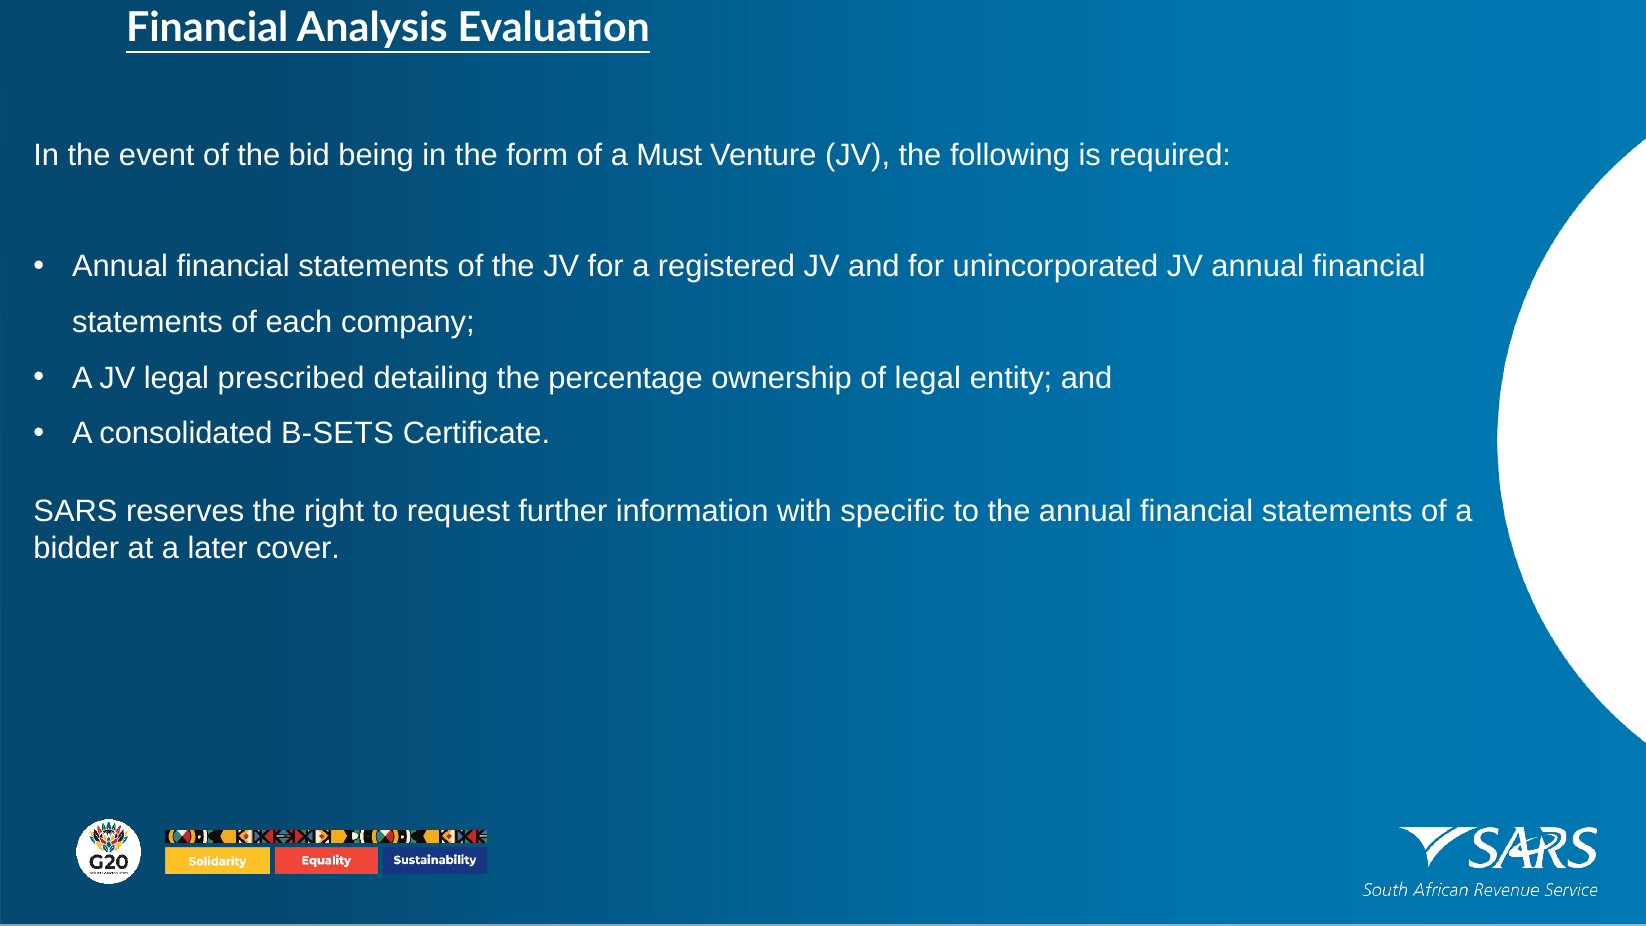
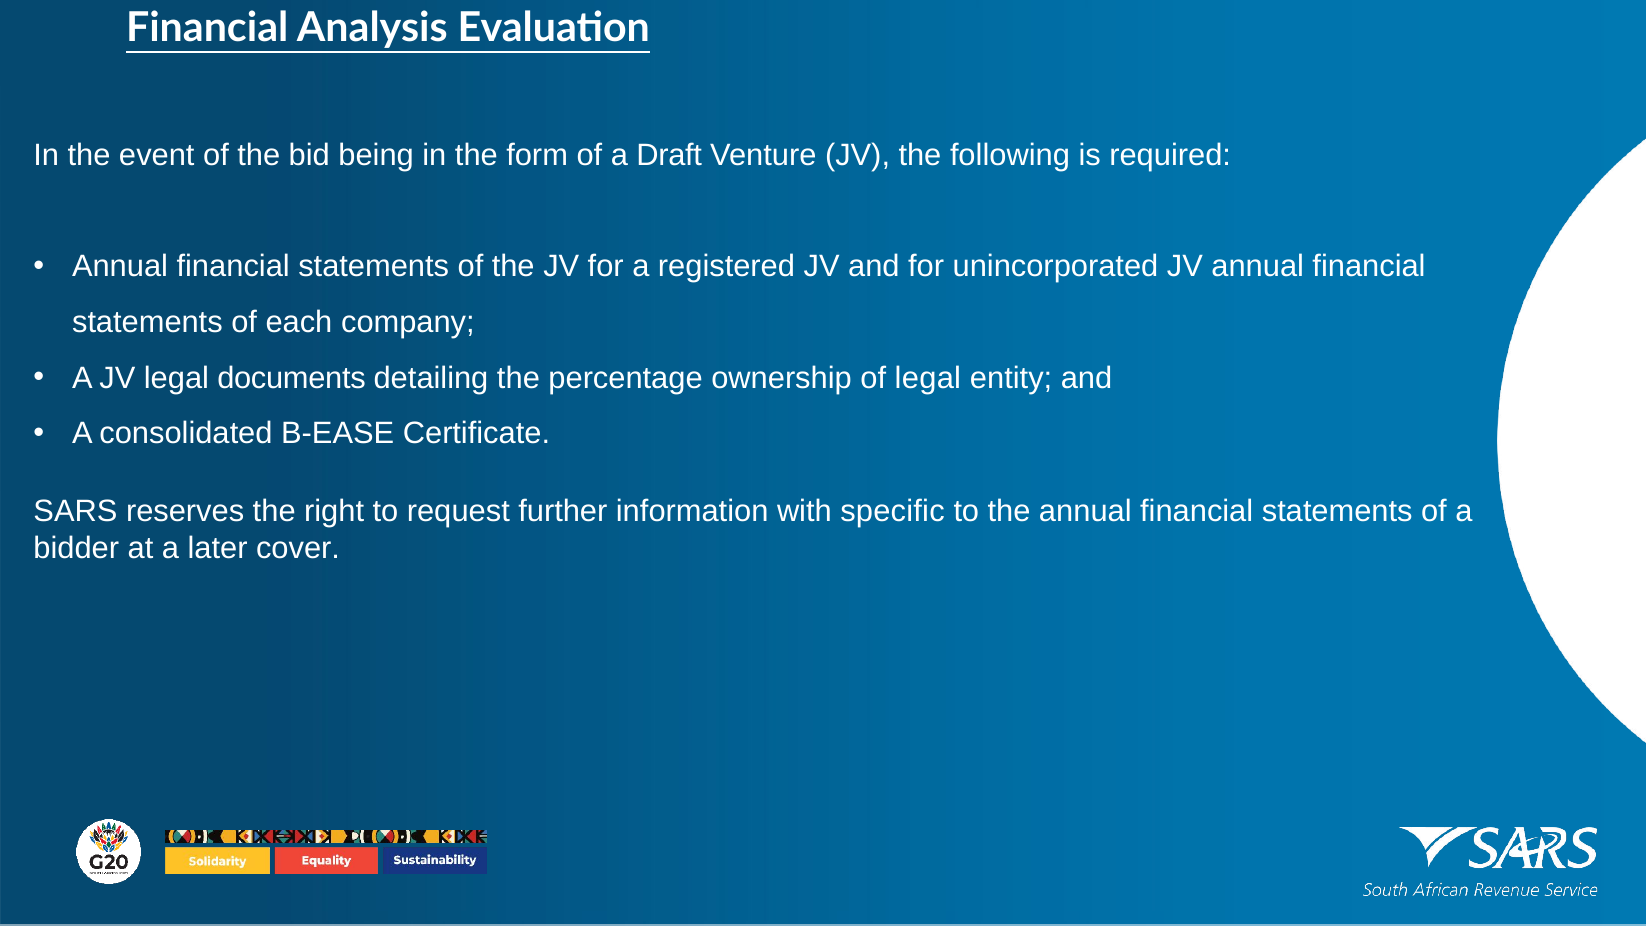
Must: Must -> Draft (669, 156)
prescribed: prescribed -> documents (291, 378)
B-SETS: B-SETS -> B-EASE (338, 433)
